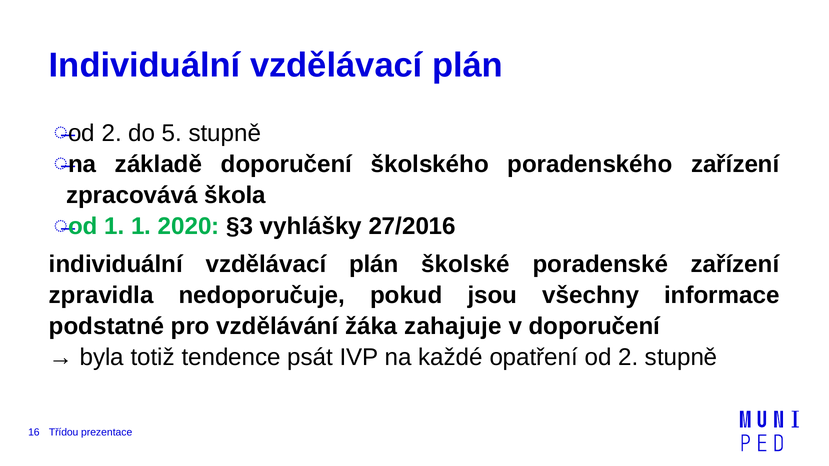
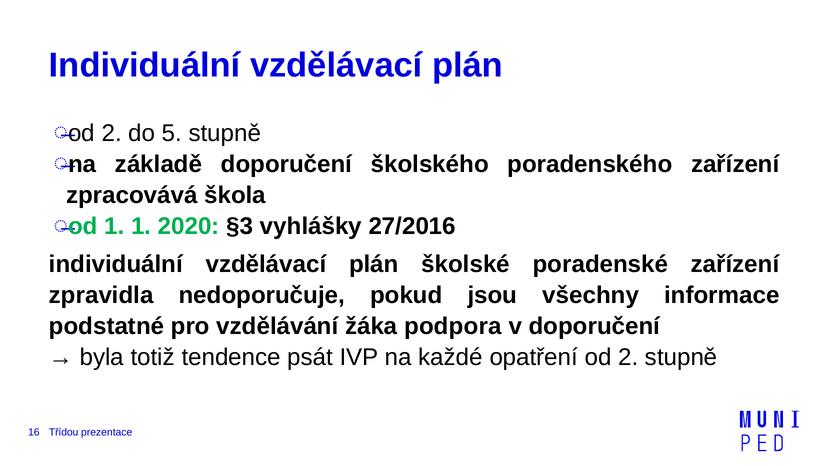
zahajuje: zahajuje -> podpora (453, 327)
